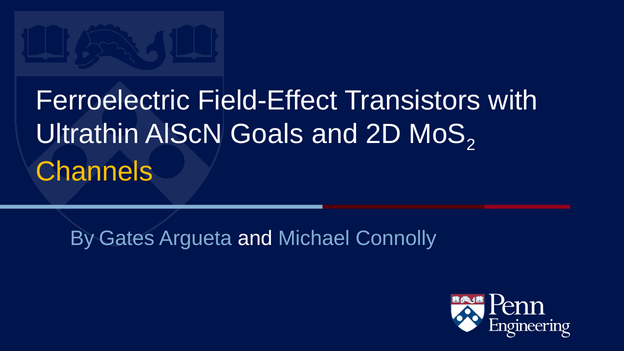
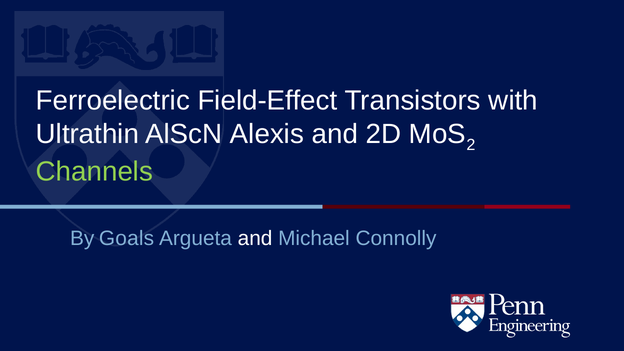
Goals: Goals -> Alexis (267, 134)
Channels colour: yellow -> light green (94, 172)
Gates: Gates -> Goals (127, 238)
